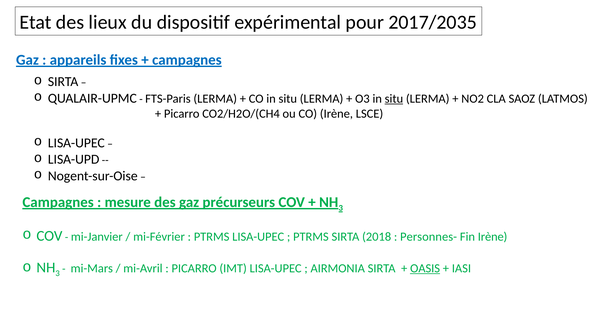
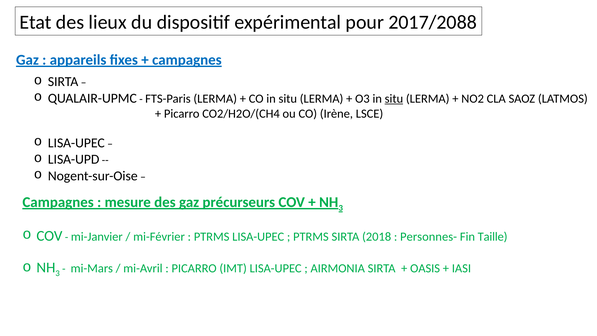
2017/2035: 2017/2035 -> 2017/2088 (433, 22)
Fin Irène: Irène -> Taille (493, 237)
OASIS underline: present -> none (425, 268)
